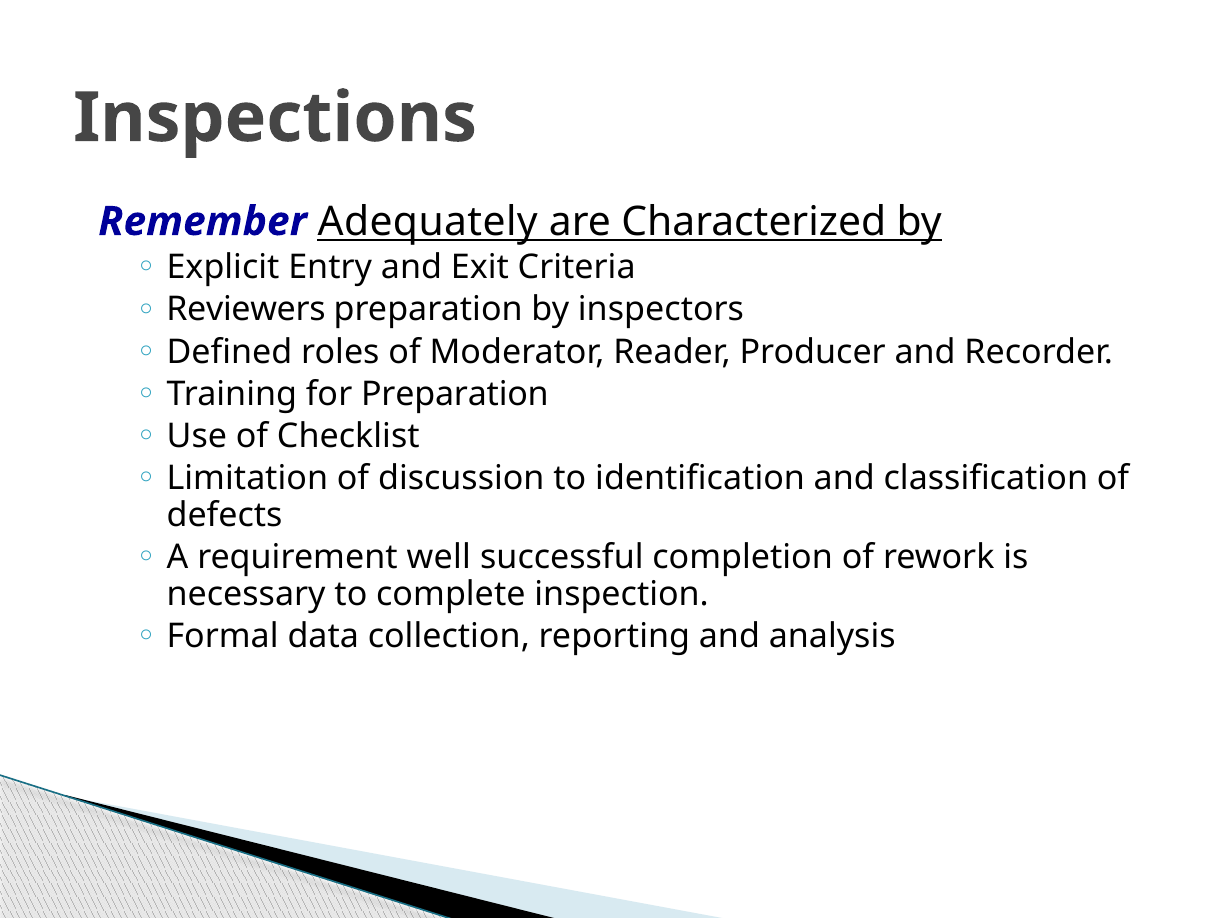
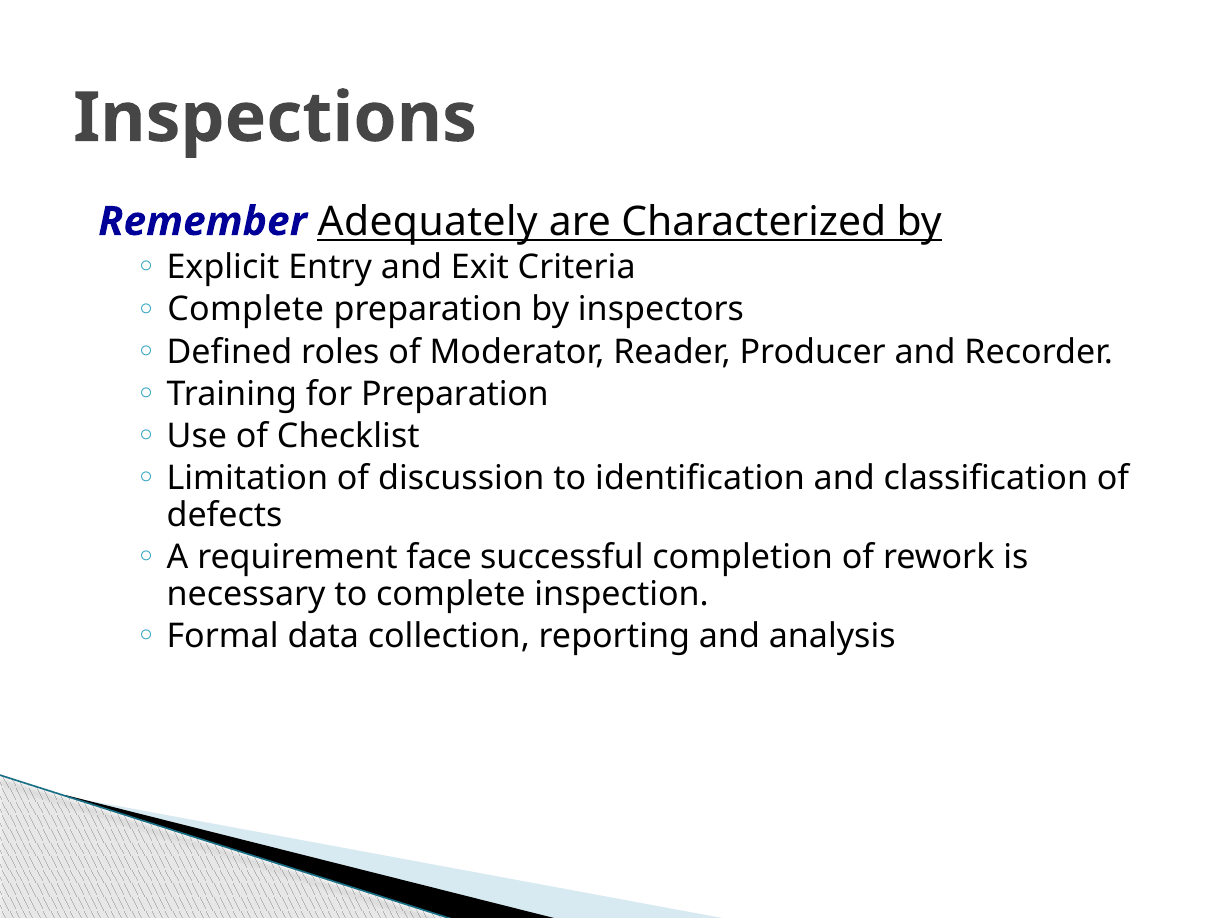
Reviewers: Reviewers -> Complete (246, 310)
well: well -> face (439, 558)
